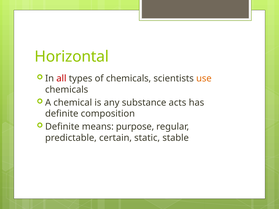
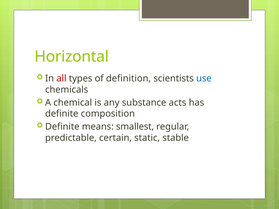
of chemicals: chemicals -> definition (128, 79)
use colour: orange -> blue (204, 79)
purpose: purpose -> smallest (135, 127)
